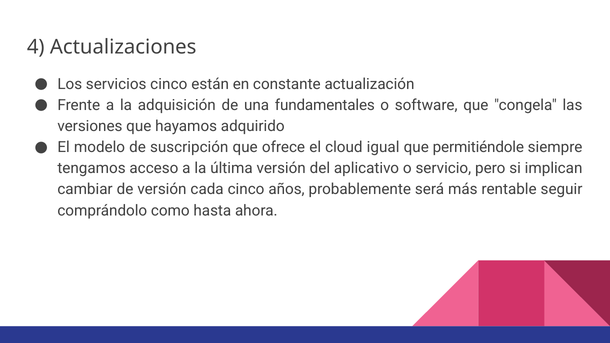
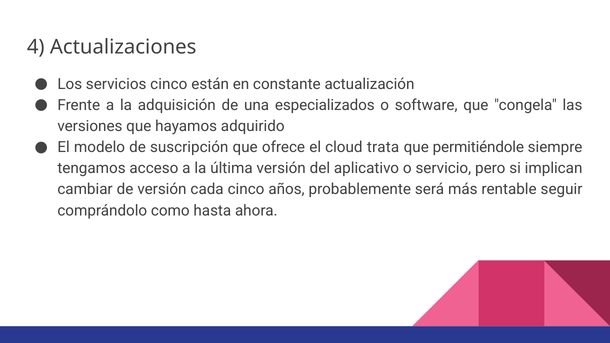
fundamentales: fundamentales -> especializados (325, 105)
igual: igual -> trata (383, 147)
